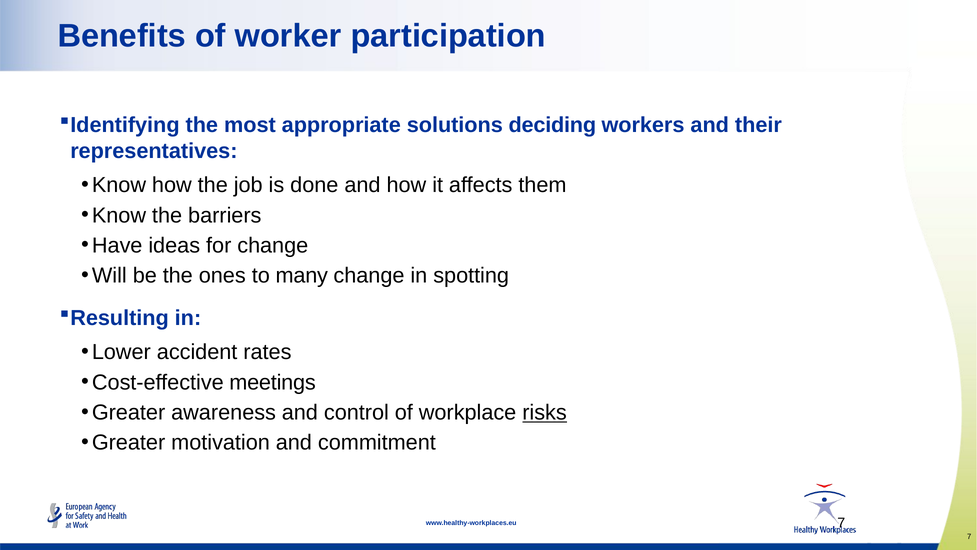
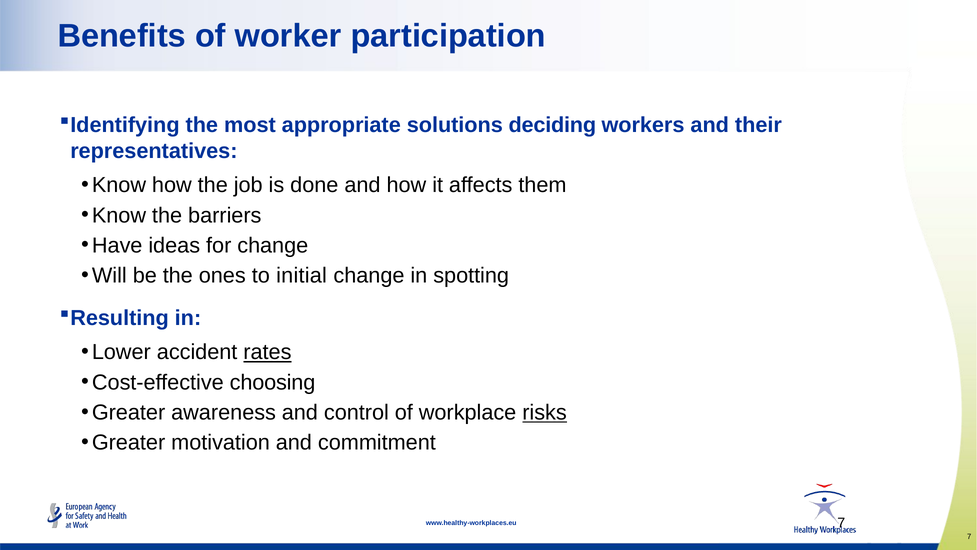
many: many -> initial (302, 276)
rates underline: none -> present (267, 352)
meetings: meetings -> choosing (273, 382)
